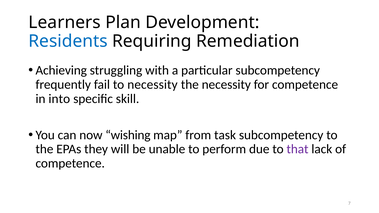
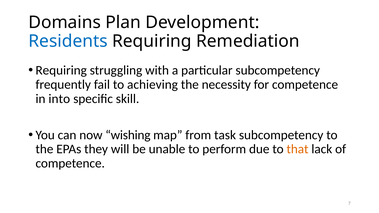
Learners: Learners -> Domains (65, 22)
Achieving: Achieving -> Requiring (61, 70)
to necessity: necessity -> achieving (153, 85)
that colour: purple -> orange (298, 149)
